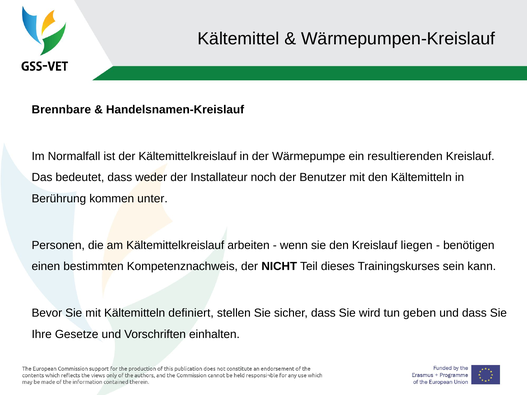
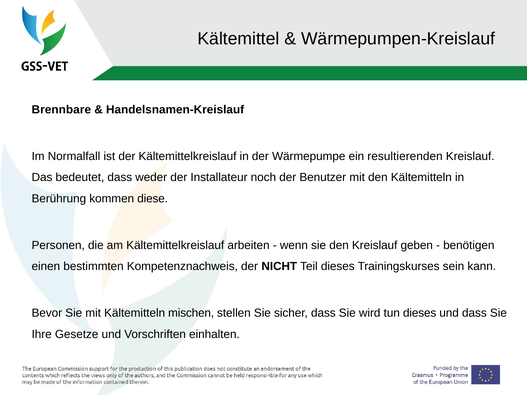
unter: unter -> diese (153, 199)
liegen: liegen -> geben (417, 245)
definiert: definiert -> mischen (191, 313)
tun geben: geben -> dieses (420, 313)
